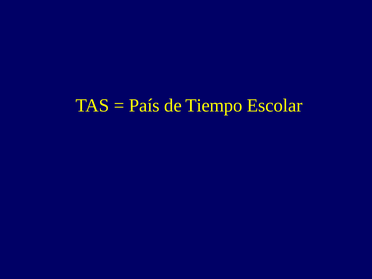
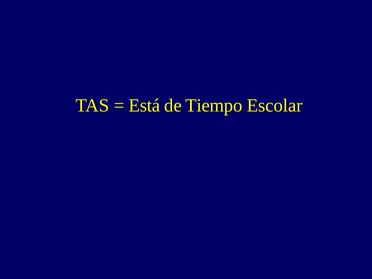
País: País -> Está (144, 106)
